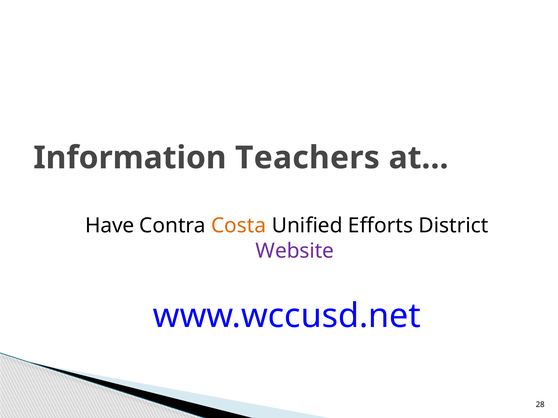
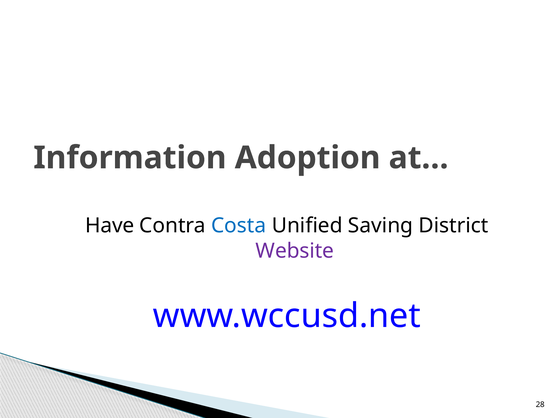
Teachers: Teachers -> Adoption (308, 158)
Costa colour: orange -> blue (239, 226)
Efforts: Efforts -> Saving (381, 226)
